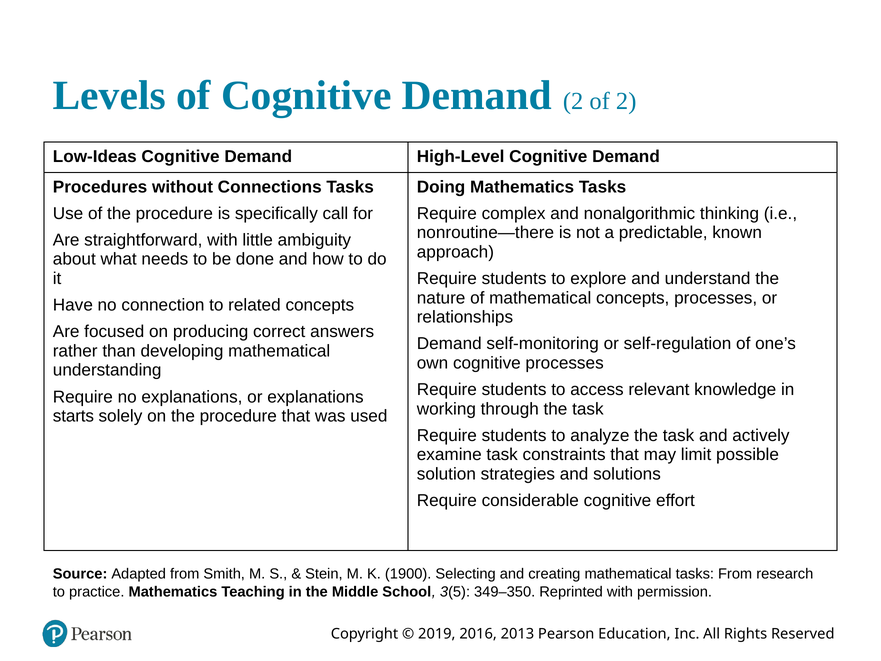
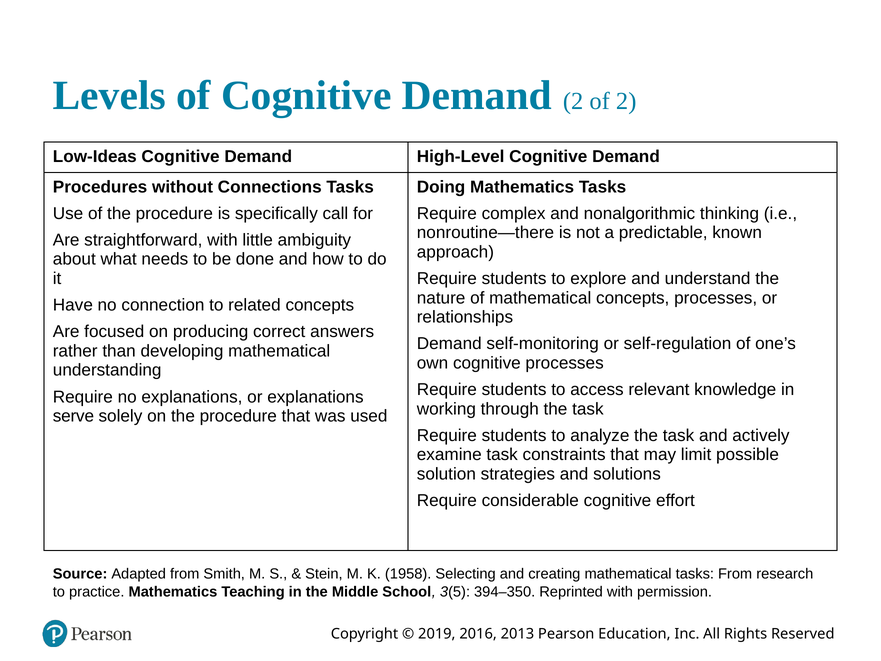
starts: starts -> serve (73, 416)
1900: 1900 -> 1958 (408, 574)
349–350: 349–350 -> 394–350 (505, 591)
